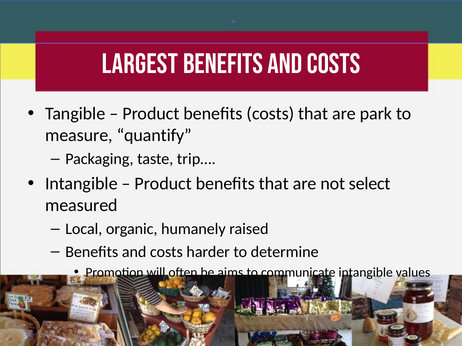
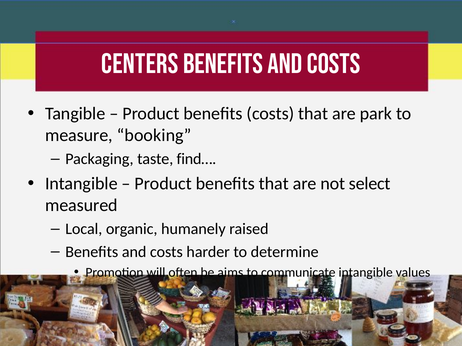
Largest: Largest -> Centers (140, 64)
quantify: quantify -> booking (154, 135)
trip…: trip… -> find… (196, 159)
